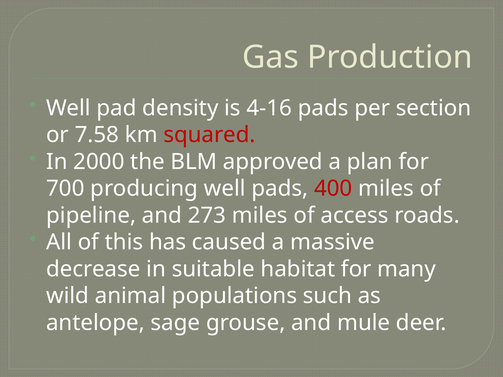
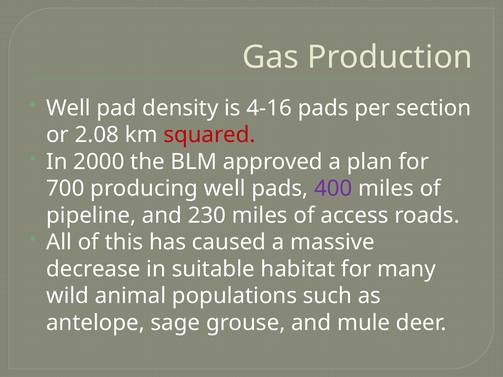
7.58: 7.58 -> 2.08 (97, 135)
400 colour: red -> purple (333, 189)
273: 273 -> 230 (207, 215)
